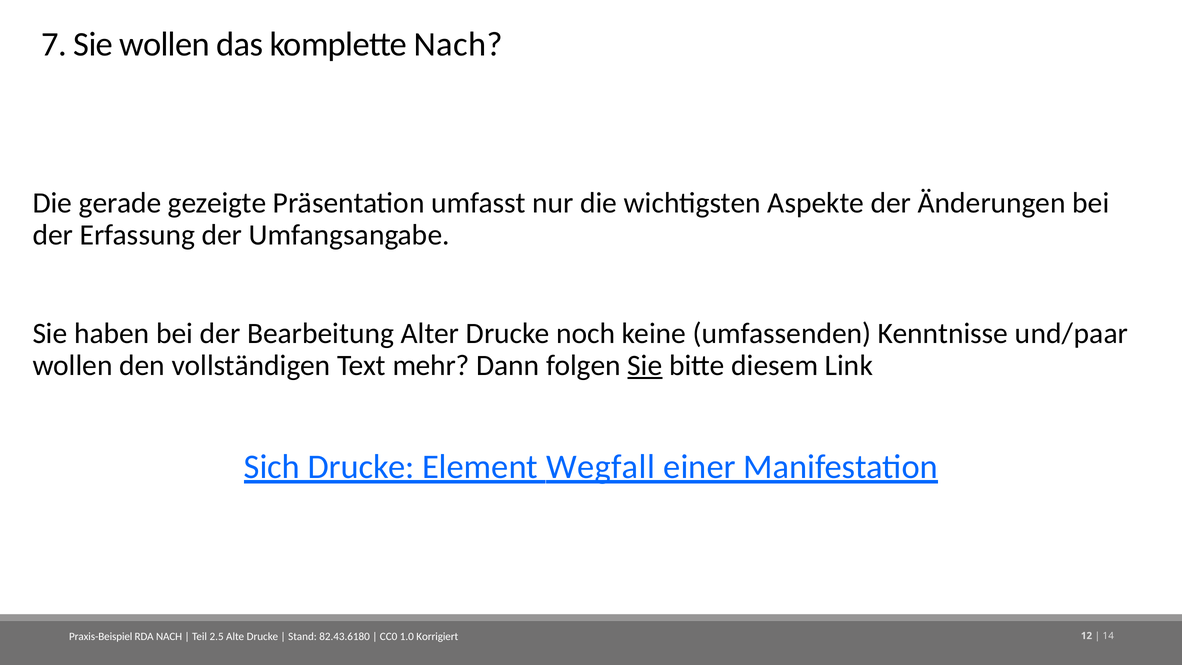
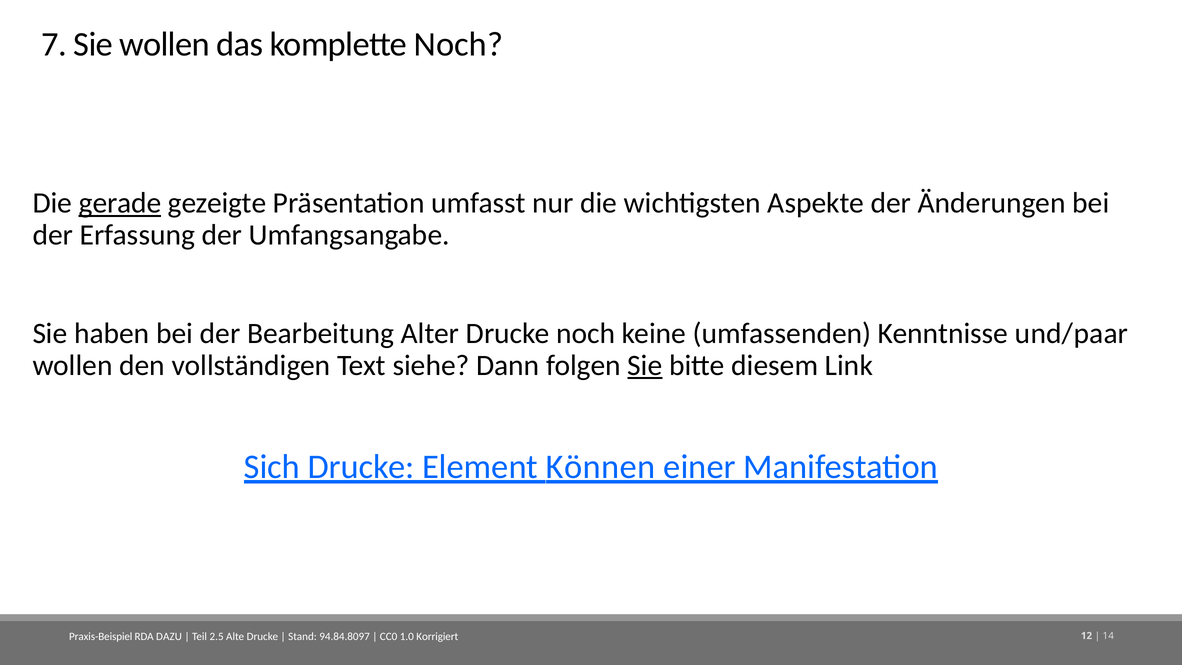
komplette Nach: Nach -> Noch (458, 44)
gerade underline: none -> present (120, 203)
mehr: mehr -> siehe (431, 365)
Wegfall: Wegfall -> Können (601, 467)
RDA NACH: NACH -> DAZU (169, 637)
82.43.6180: 82.43.6180 -> 94.84.8097 (345, 637)
